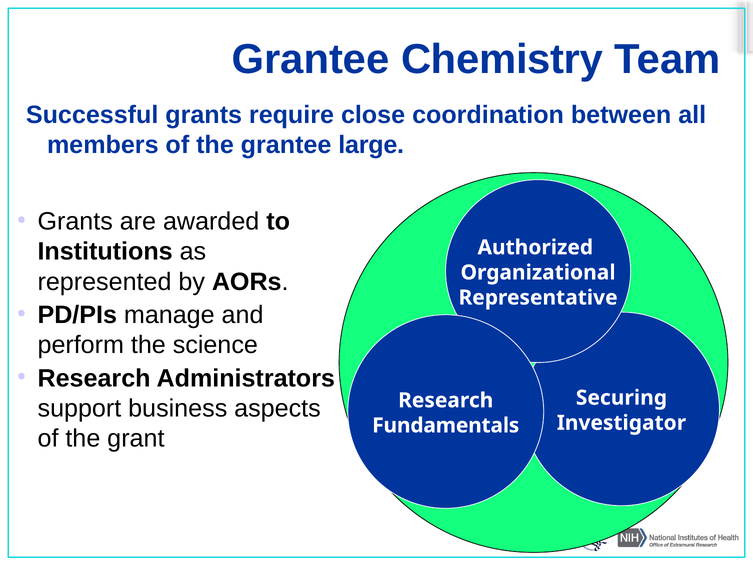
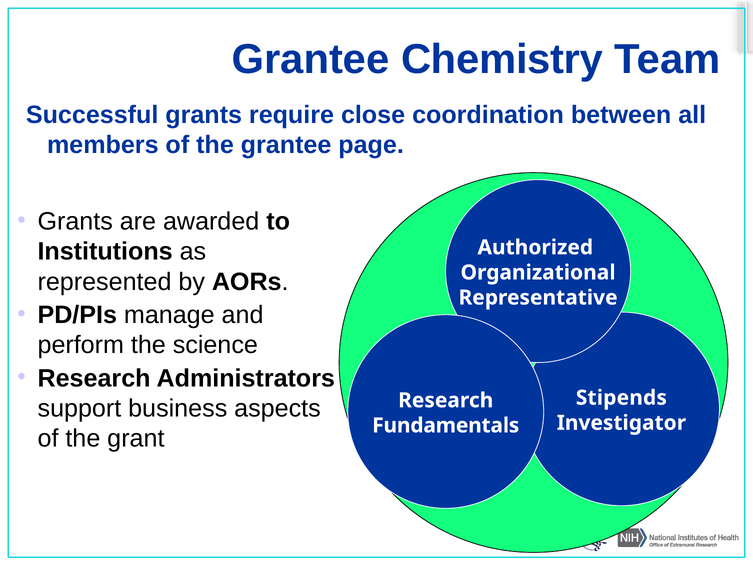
large: large -> page (371, 145)
Securing: Securing -> Stipends (621, 398)
